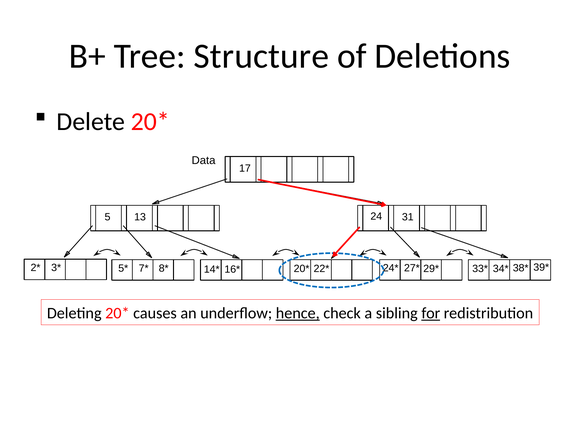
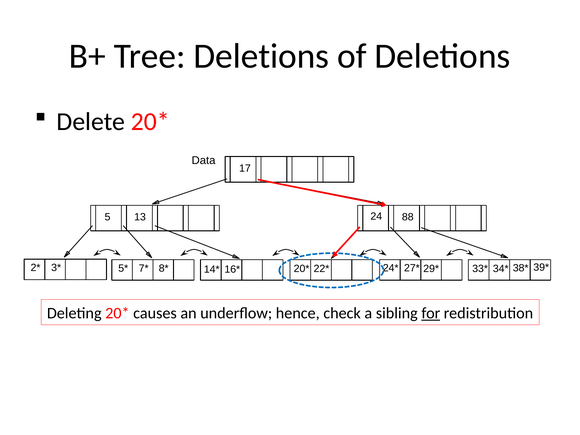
Tree Structure: Structure -> Deletions (261, 56)
31: 31 -> 88 (408, 217)
hence underline: present -> none (298, 313)
